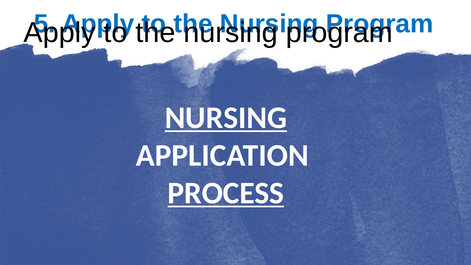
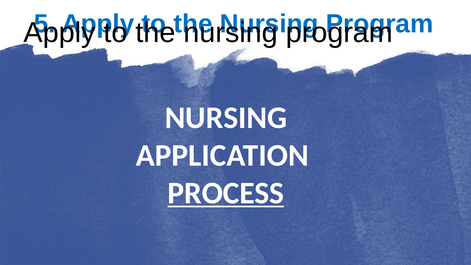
NURSING underline: present -> none (226, 118)
